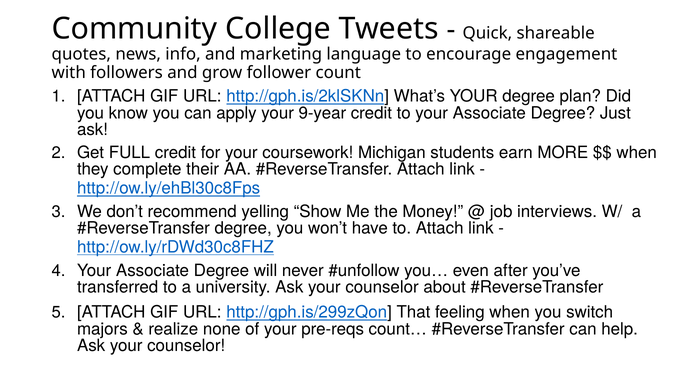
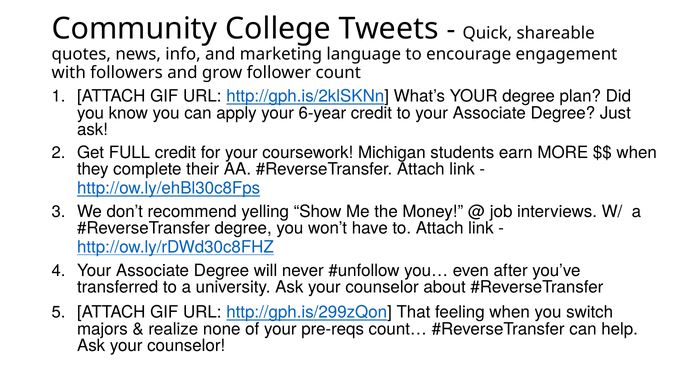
9-year: 9-year -> 6-year (322, 113)
